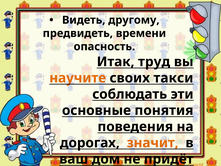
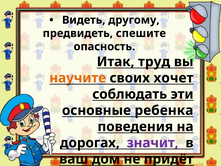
времени: времени -> спешите (141, 33)
такси: такси -> хочет (173, 78)
понятия: понятия -> ребенка (164, 110)
значит colour: orange -> purple (153, 143)
